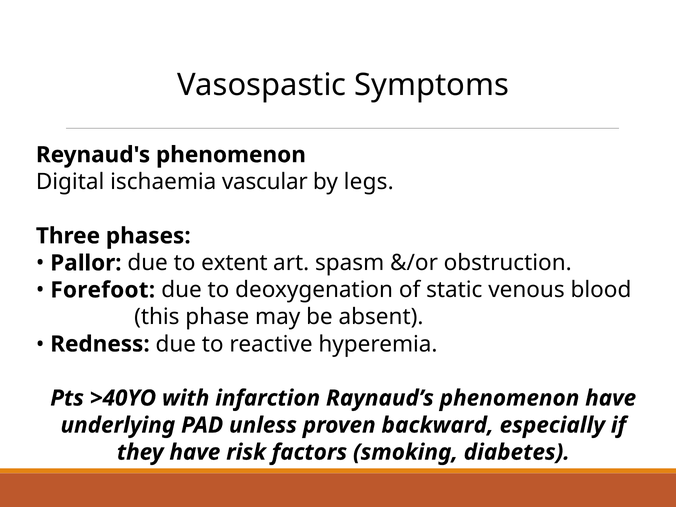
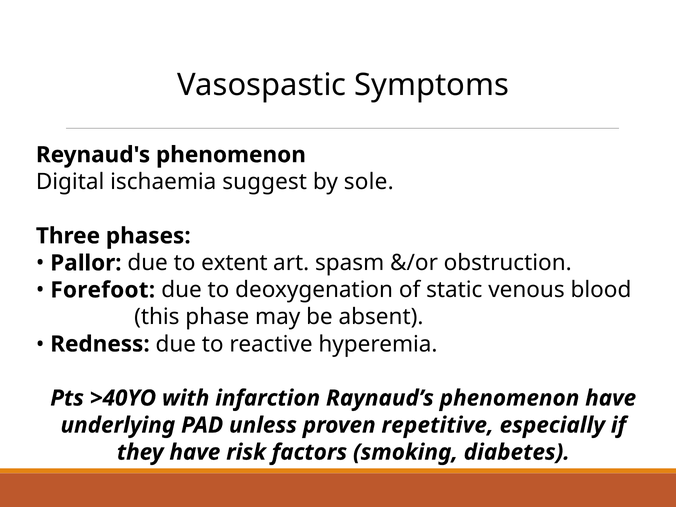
vascular: vascular -> suggest (265, 182)
legs: legs -> sole (369, 182)
backward: backward -> repetitive (438, 425)
